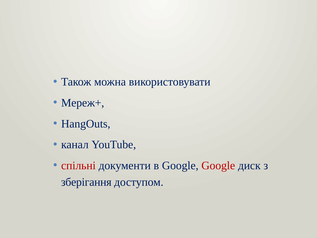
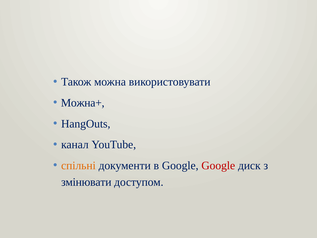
Мереж+: Мереж+ -> Можна+ (83, 103)
спільні colour: red -> orange (78, 165)
зберігання: зберігання -> змінювати (86, 182)
